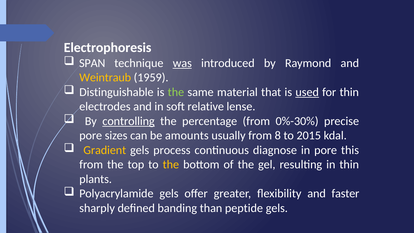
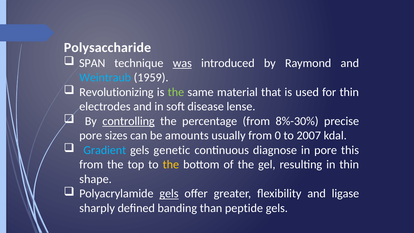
Electrophoresis: Electrophoresis -> Polysaccharide (107, 48)
Weintraub colour: yellow -> light blue (105, 78)
Distinguishable: Distinguishable -> Revolutionizing (116, 92)
used underline: present -> none (307, 92)
relative: relative -> disease (206, 107)
0%-30%: 0%-30% -> 8%-30% (297, 121)
8: 8 -> 0 (278, 136)
2015: 2015 -> 2007 (309, 136)
Gradient colour: yellow -> light blue (105, 150)
process: process -> genetic (172, 150)
plants: plants -> shape (96, 179)
gels underline: none -> present (169, 194)
faster: faster -> ligase (345, 194)
